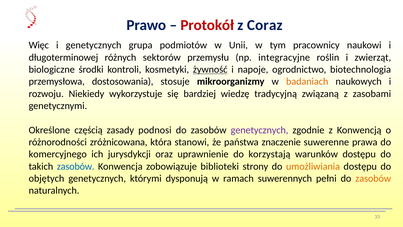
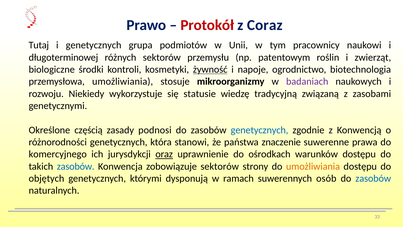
Więc: Więc -> Tutaj (39, 45)
integracyjne: integracyjne -> patentowym (284, 57)
przemysłowa dostosowania: dostosowania -> umożliwiania (123, 81)
badaniach colour: orange -> purple (307, 81)
bardziej: bardziej -> statusie (200, 94)
genetycznych colour: purple -> blue (260, 130)
różnorodności zróżnicowana: zróżnicowana -> genetycznych (119, 142)
oraz underline: none -> present (164, 154)
korzystają: korzystają -> ośrodkach (270, 154)
zobowiązuje biblioteki: biblioteki -> sektorów (220, 166)
pełni: pełni -> osób (326, 178)
zasobów colour: orange -> blue (373, 178)
